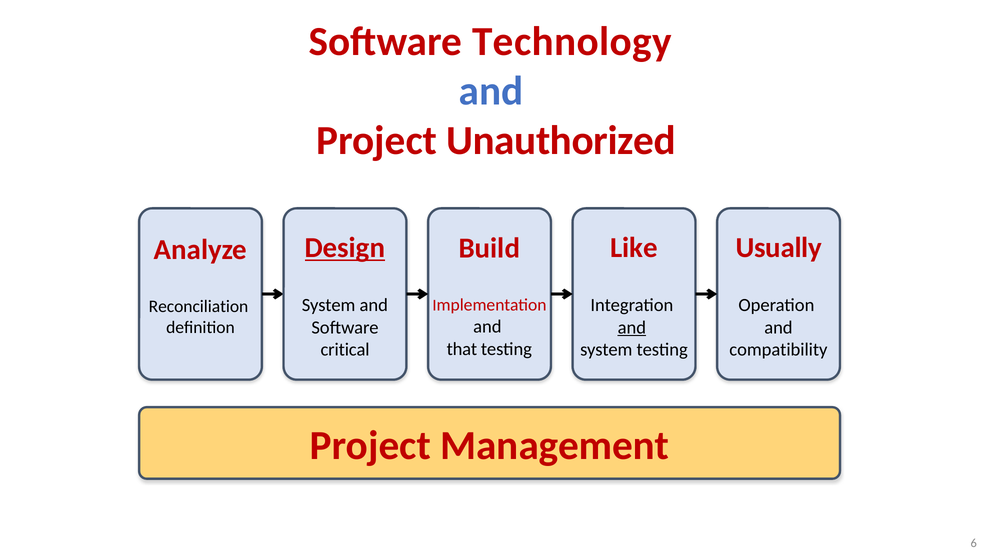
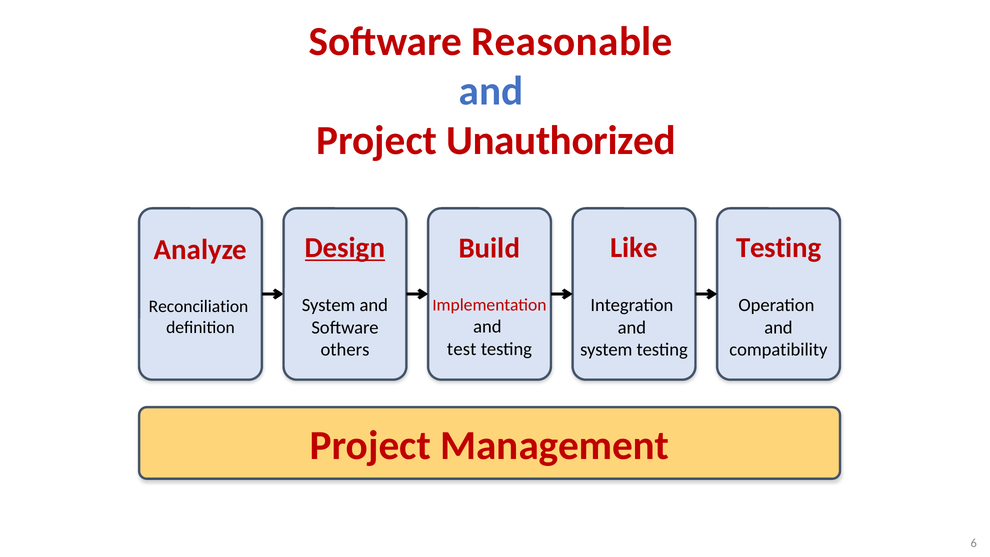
Technology: Technology -> Reasonable (572, 42)
Usually: Usually -> Testing (779, 248)
and underline: present -> none (632, 327)
that: that -> test (462, 349)
critical: critical -> others (345, 350)
